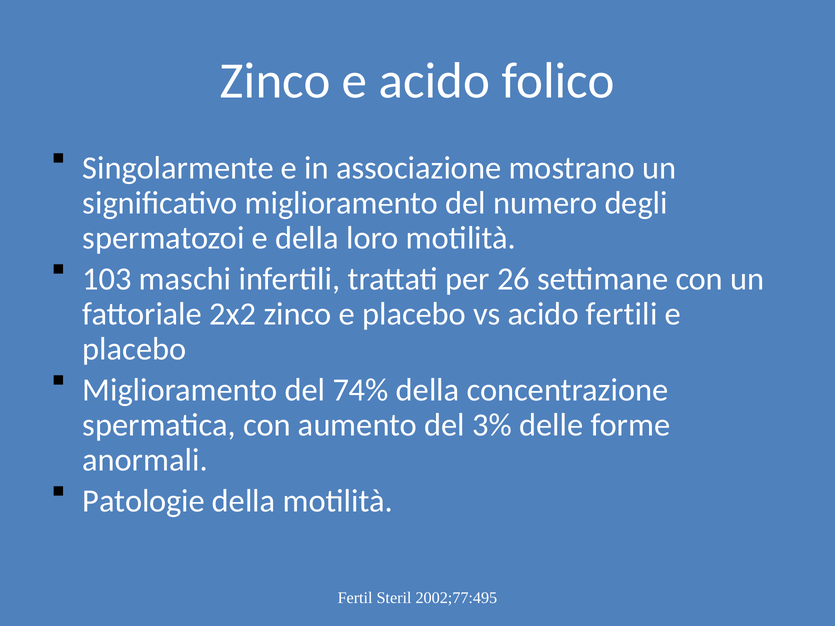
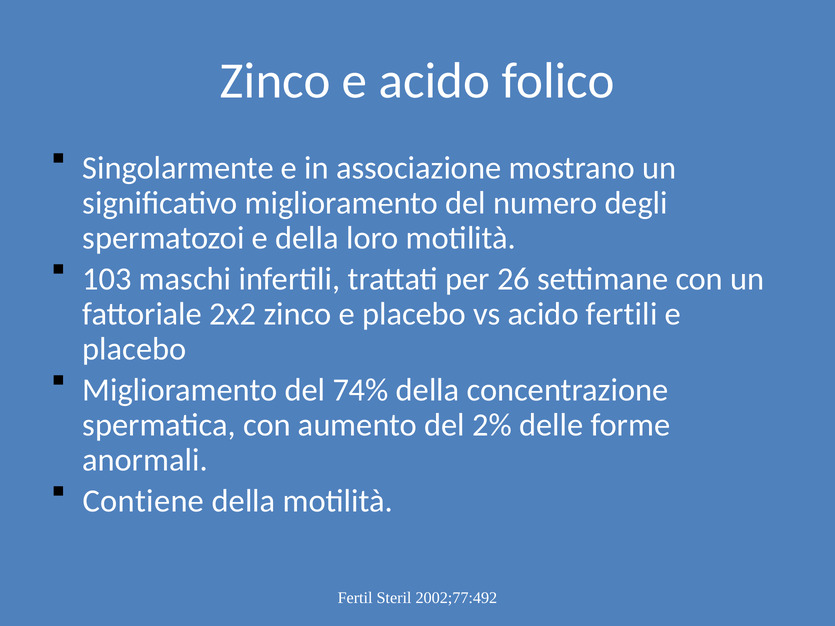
3%: 3% -> 2% (492, 425)
Patologie: Patologie -> Contiene (143, 501)
2002;77:495: 2002;77:495 -> 2002;77:492 (456, 598)
